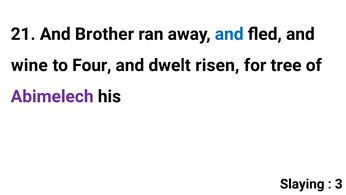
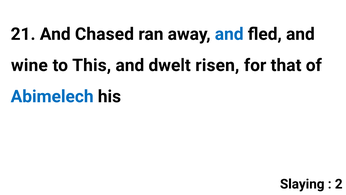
Brother: Brother -> Chased (104, 34)
Four: Four -> This (92, 65)
tree: tree -> that (286, 65)
Abimelech colour: purple -> blue (52, 96)
3: 3 -> 2 (339, 184)
